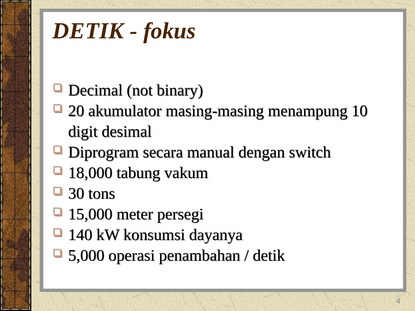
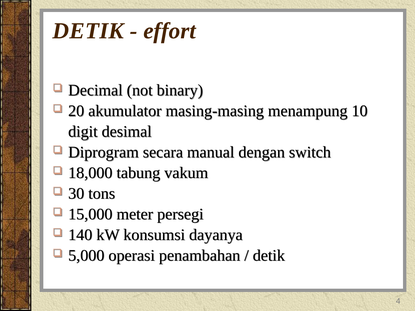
fokus: fokus -> effort (170, 31)
